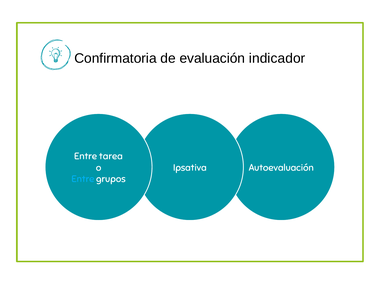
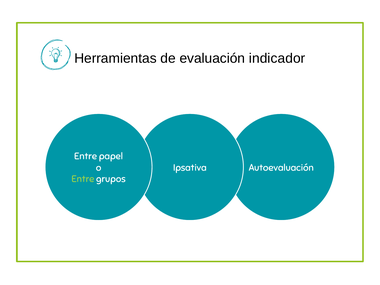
Confirmatoria: Confirmatoria -> Herramientas (115, 58)
tarea: tarea -> papel (111, 156)
Entre colour: light blue -> light green (83, 179)
